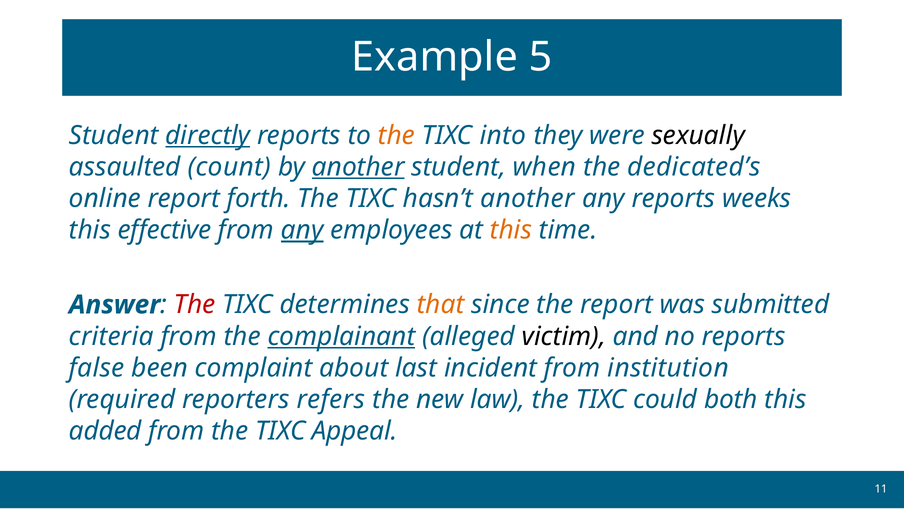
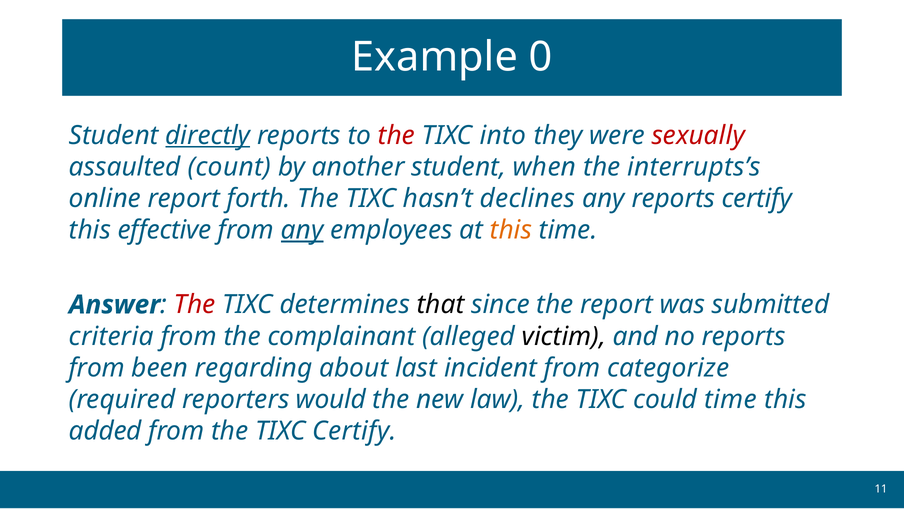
5: 5 -> 0 (541, 57)
the colour: orange -> red (396, 135)
sexually colour: black -> red (698, 135)
another underline: present -> none (358, 167)
dedicated’s: dedicated’s -> interrupts’s (694, 167)
hasn’t another: another -> declines (528, 198)
reports weeks: weeks -> certify (757, 198)
that colour: orange -> black (441, 304)
complainant underline: present -> none (341, 336)
false: false -> from (97, 368)
complaint: complaint -> regarding (254, 368)
institution: institution -> categorize (668, 368)
refers: refers -> would (331, 399)
could both: both -> time (731, 399)
TIXC Appeal: Appeal -> Certify (354, 431)
